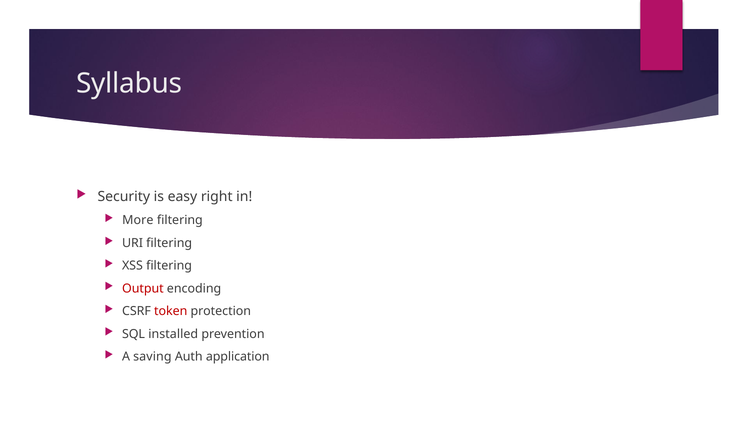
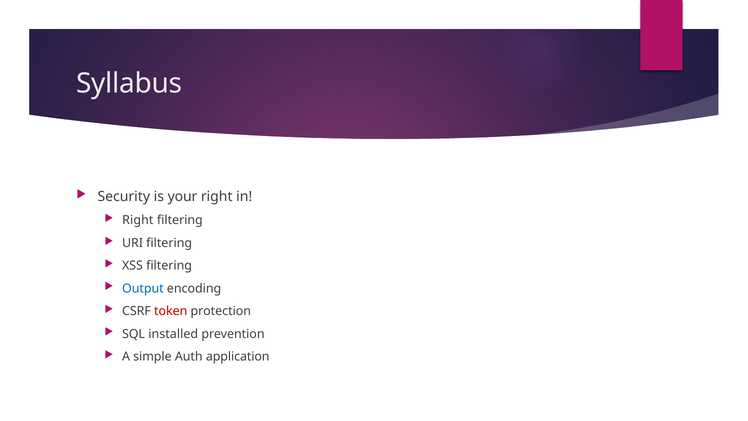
easy: easy -> your (182, 197)
More: More -> Right (138, 220)
Output colour: red -> blue (143, 288)
saving: saving -> simple (152, 356)
